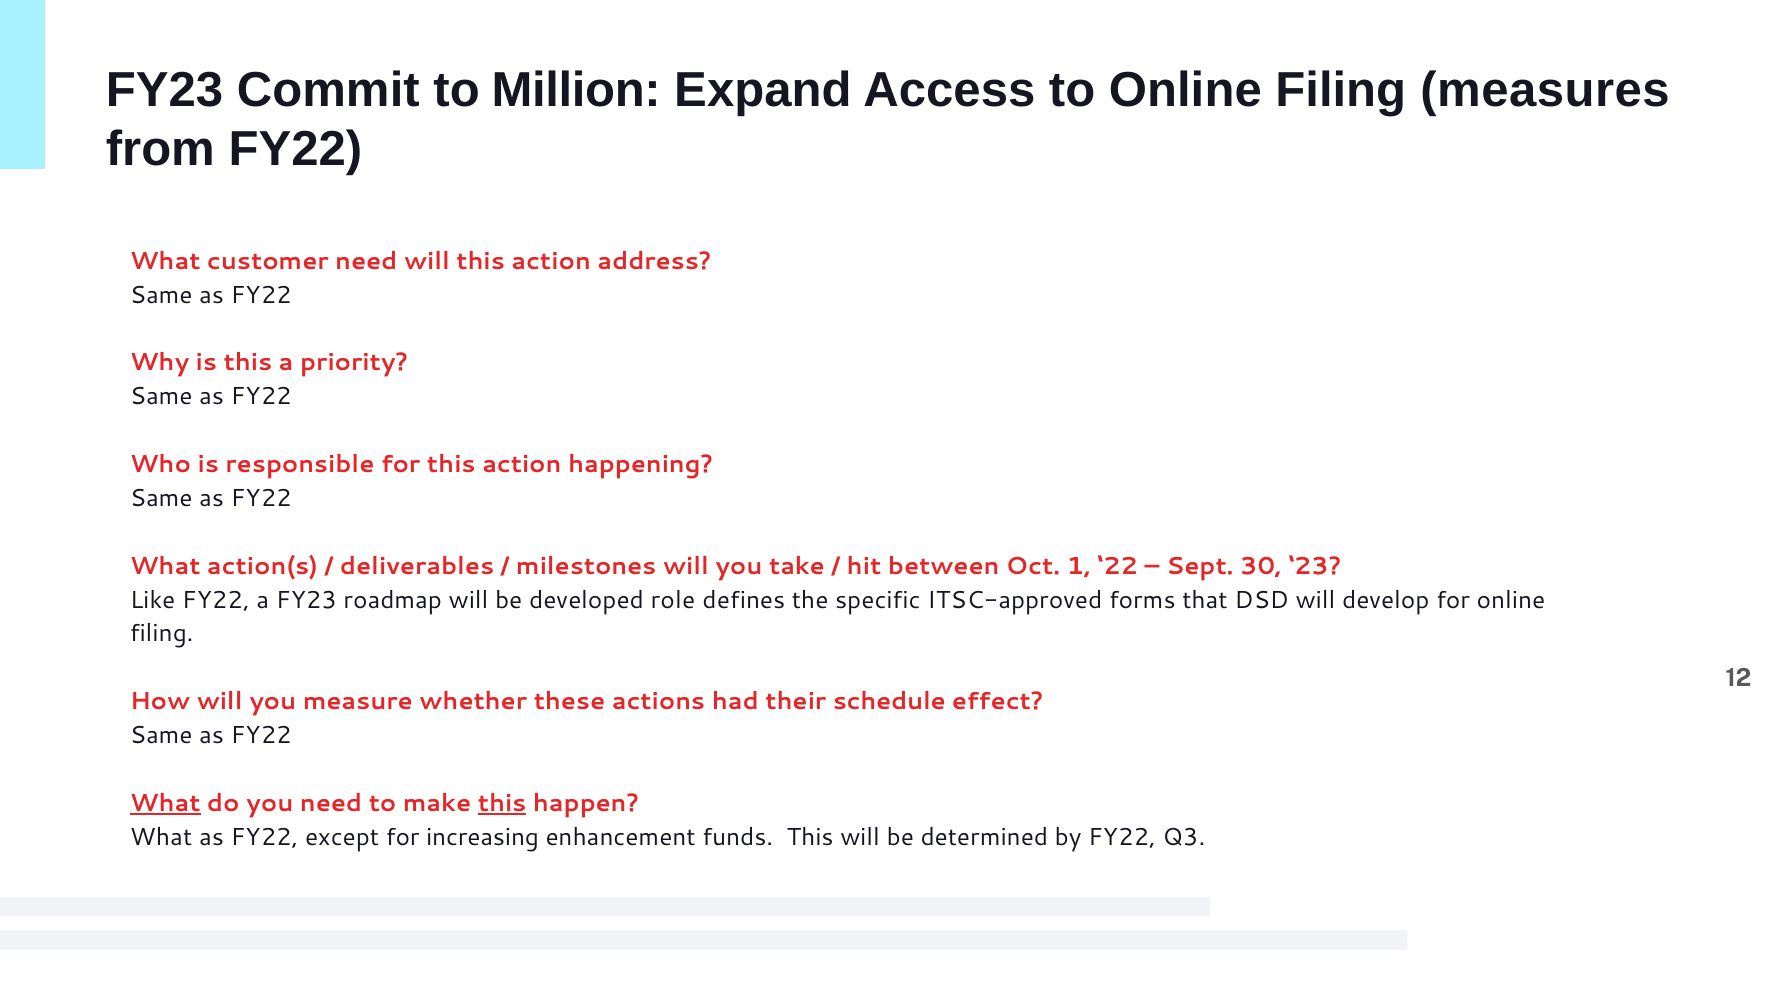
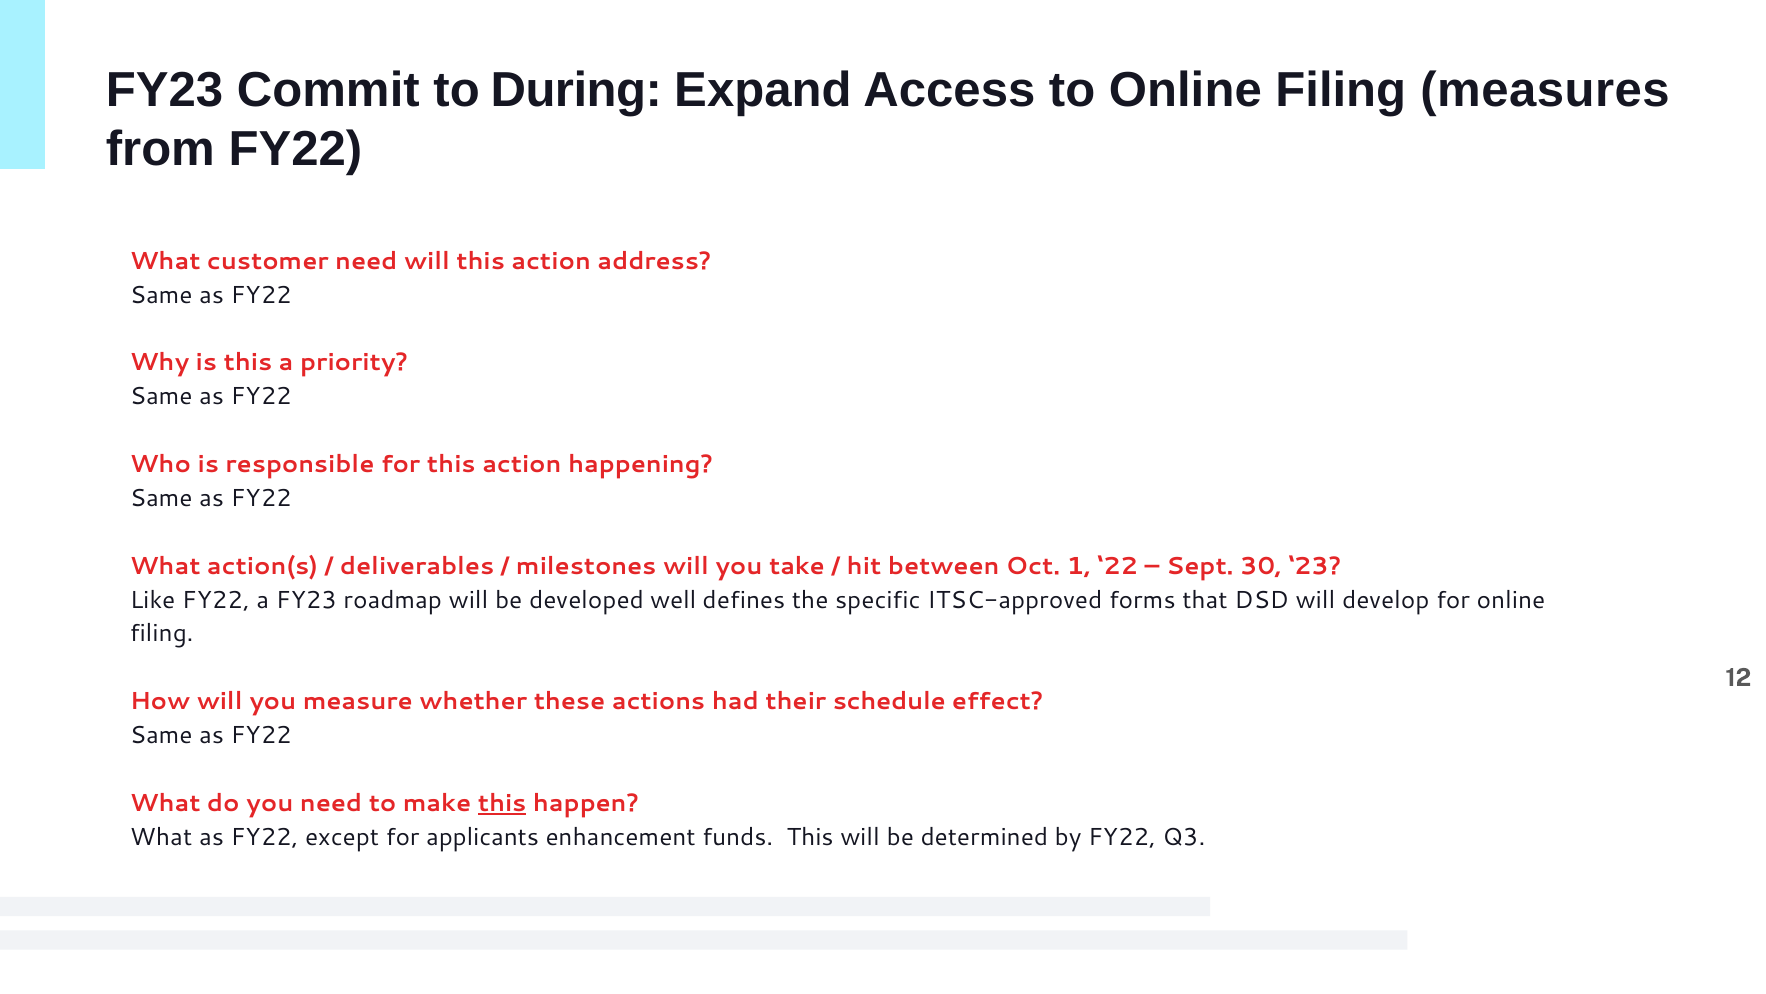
Million: Million -> During (576, 90)
role: role -> well (673, 600)
What underline: present -> none (165, 803)
increasing: increasing -> applicants (483, 837)
